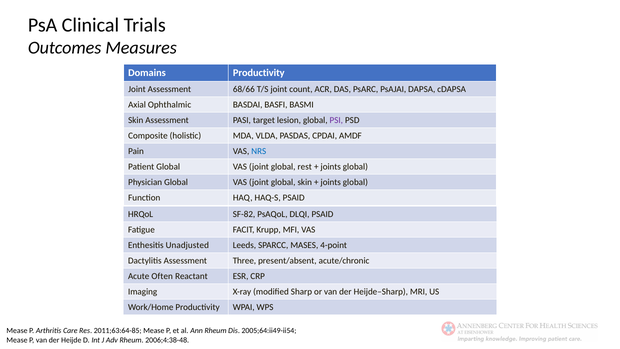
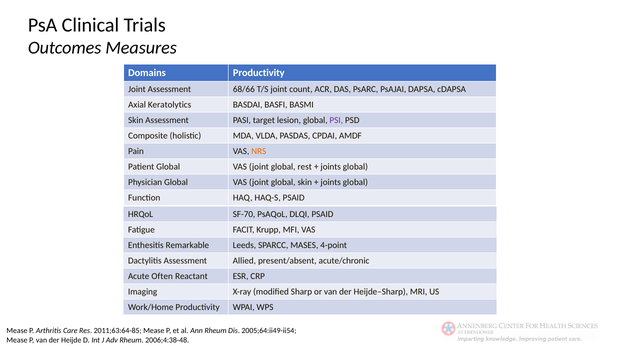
Ophthalmic: Ophthalmic -> Keratolytics (170, 104)
NRS colour: blue -> orange (259, 151)
SF-82: SF-82 -> SF-70 (244, 214)
Unadjusted: Unadjusted -> Remarkable (187, 245)
Three: Three -> Allied (244, 261)
